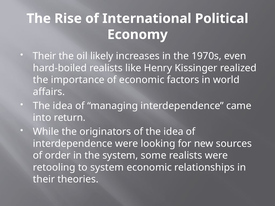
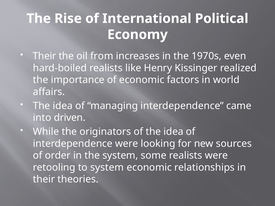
likely: likely -> from (102, 56)
return: return -> driven (70, 118)
